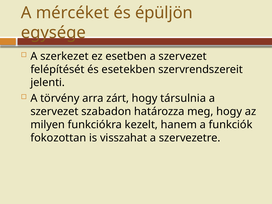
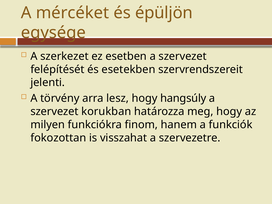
zárt: zárt -> lesz (118, 98)
társulnia: társulnia -> hangsúly (183, 98)
szabadon: szabadon -> korukban (106, 112)
kezelt: kezelt -> finom (141, 125)
